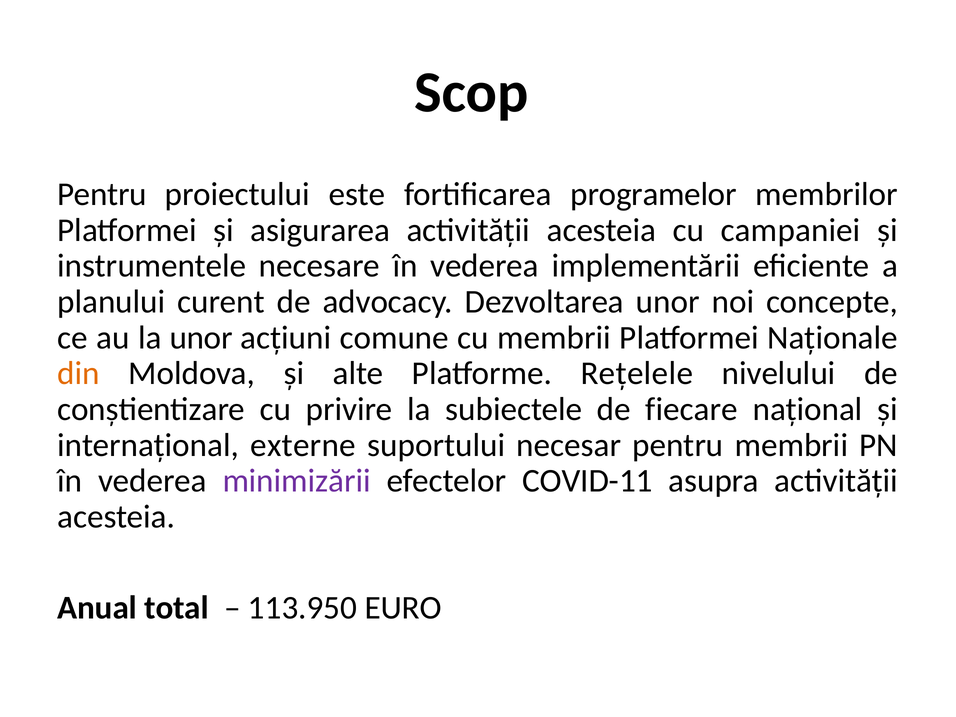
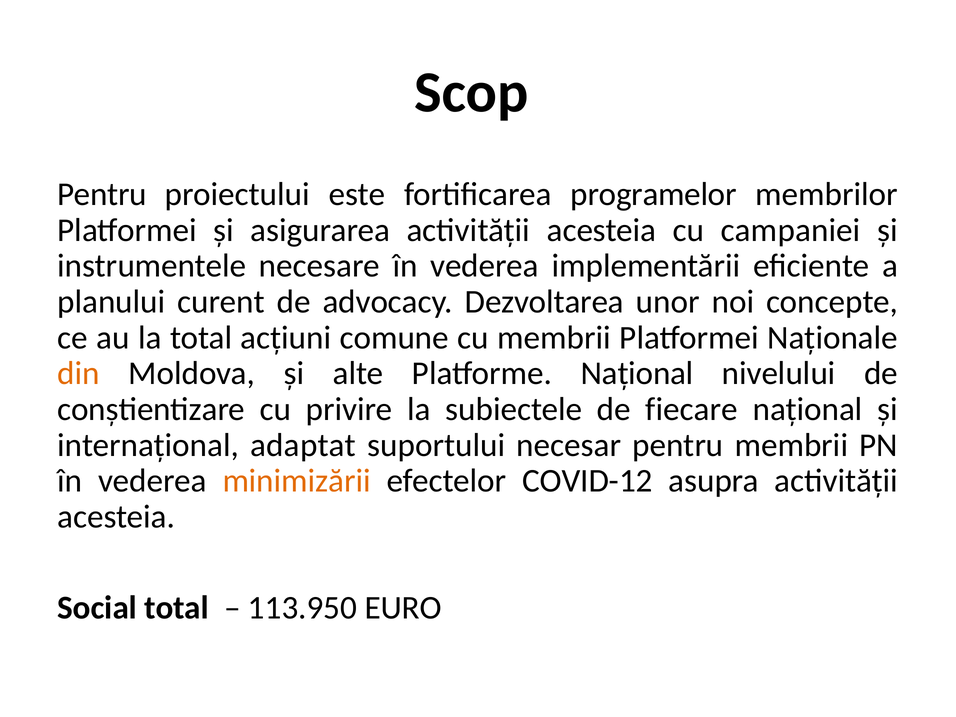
la unor: unor -> total (201, 338)
Platforme Rețelele: Rețelele -> Național (637, 373)
externe: externe -> adaptat (303, 445)
minimizării colour: purple -> orange (297, 481)
COVID-11: COVID-11 -> COVID-12 (587, 481)
Anual: Anual -> Social (97, 608)
